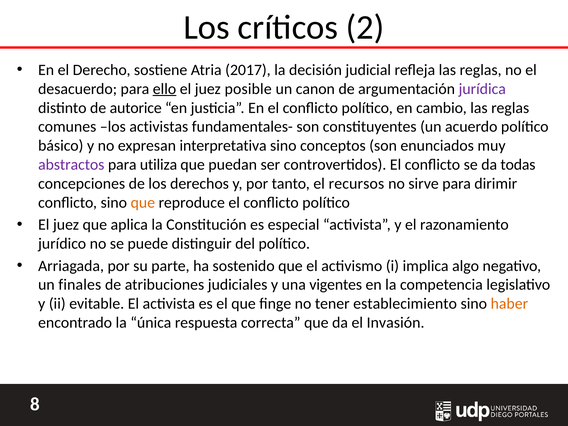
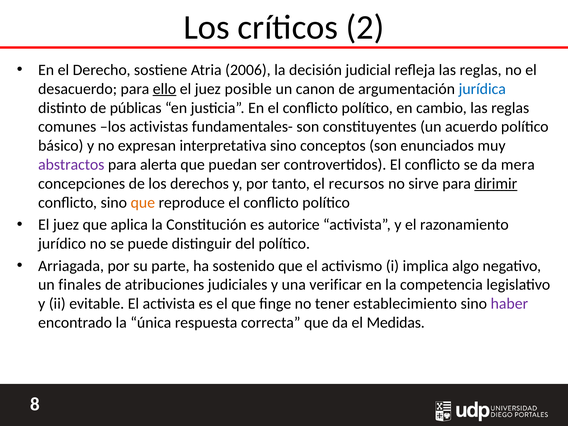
2017: 2017 -> 2006 (248, 70)
jurídica colour: purple -> blue (482, 89)
autorice: autorice -> públicas (136, 108)
utiliza: utiliza -> alerta (158, 165)
todas: todas -> mera (518, 165)
dirimir underline: none -> present (496, 184)
especial: especial -> autorice (294, 225)
vigentes: vigentes -> verificar (336, 285)
haber colour: orange -> purple (509, 304)
Invasión: Invasión -> Medidas (396, 323)
